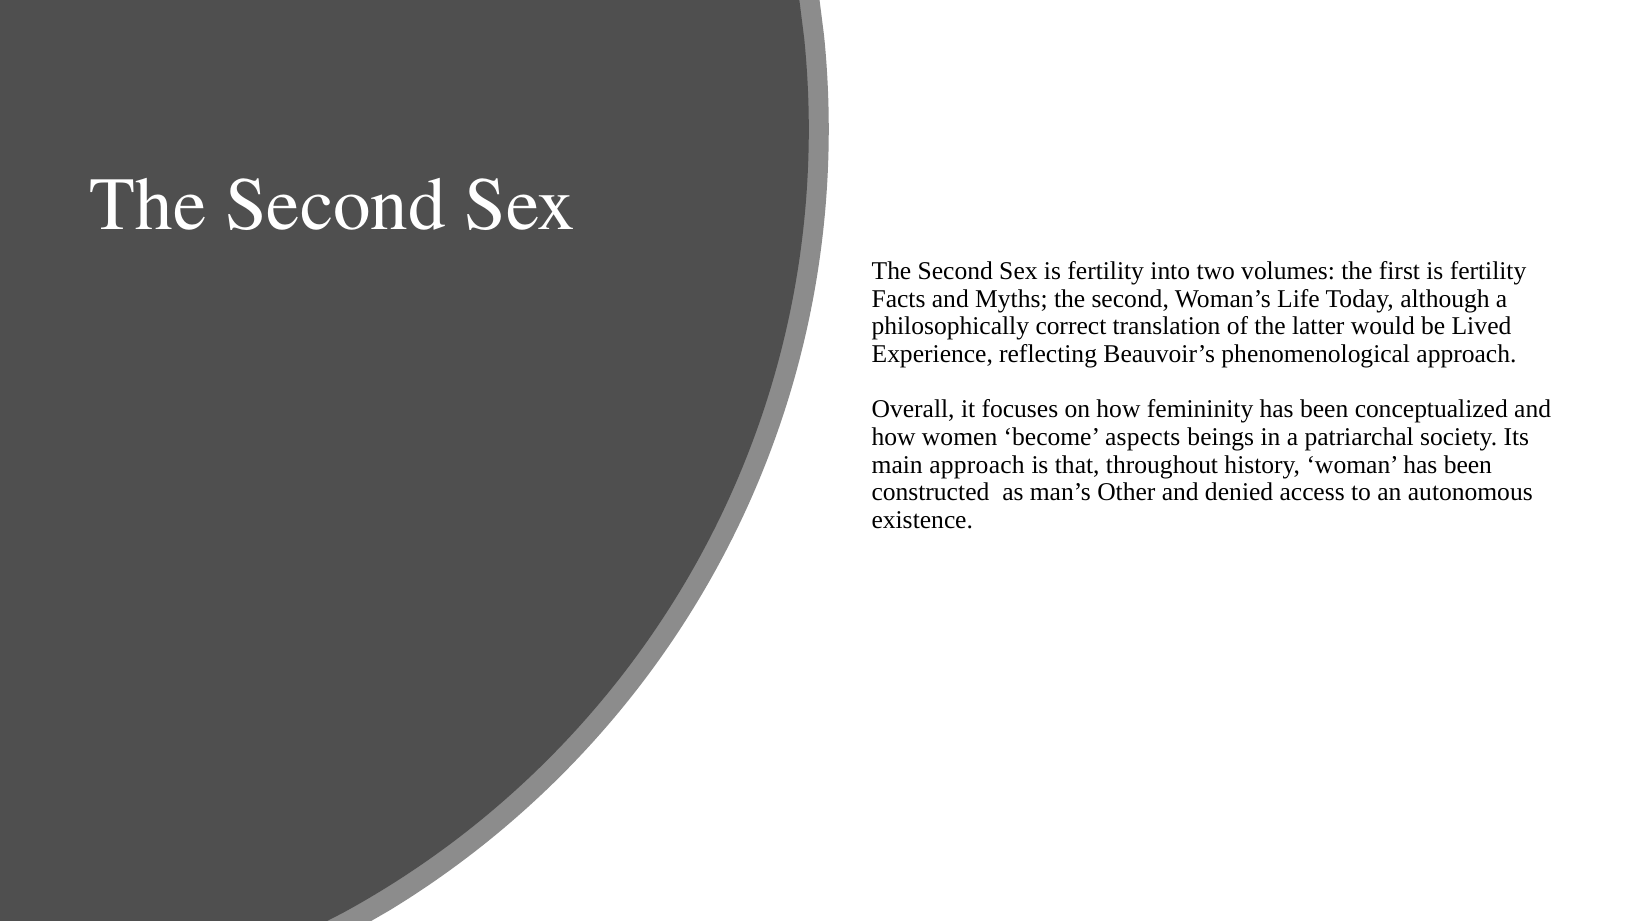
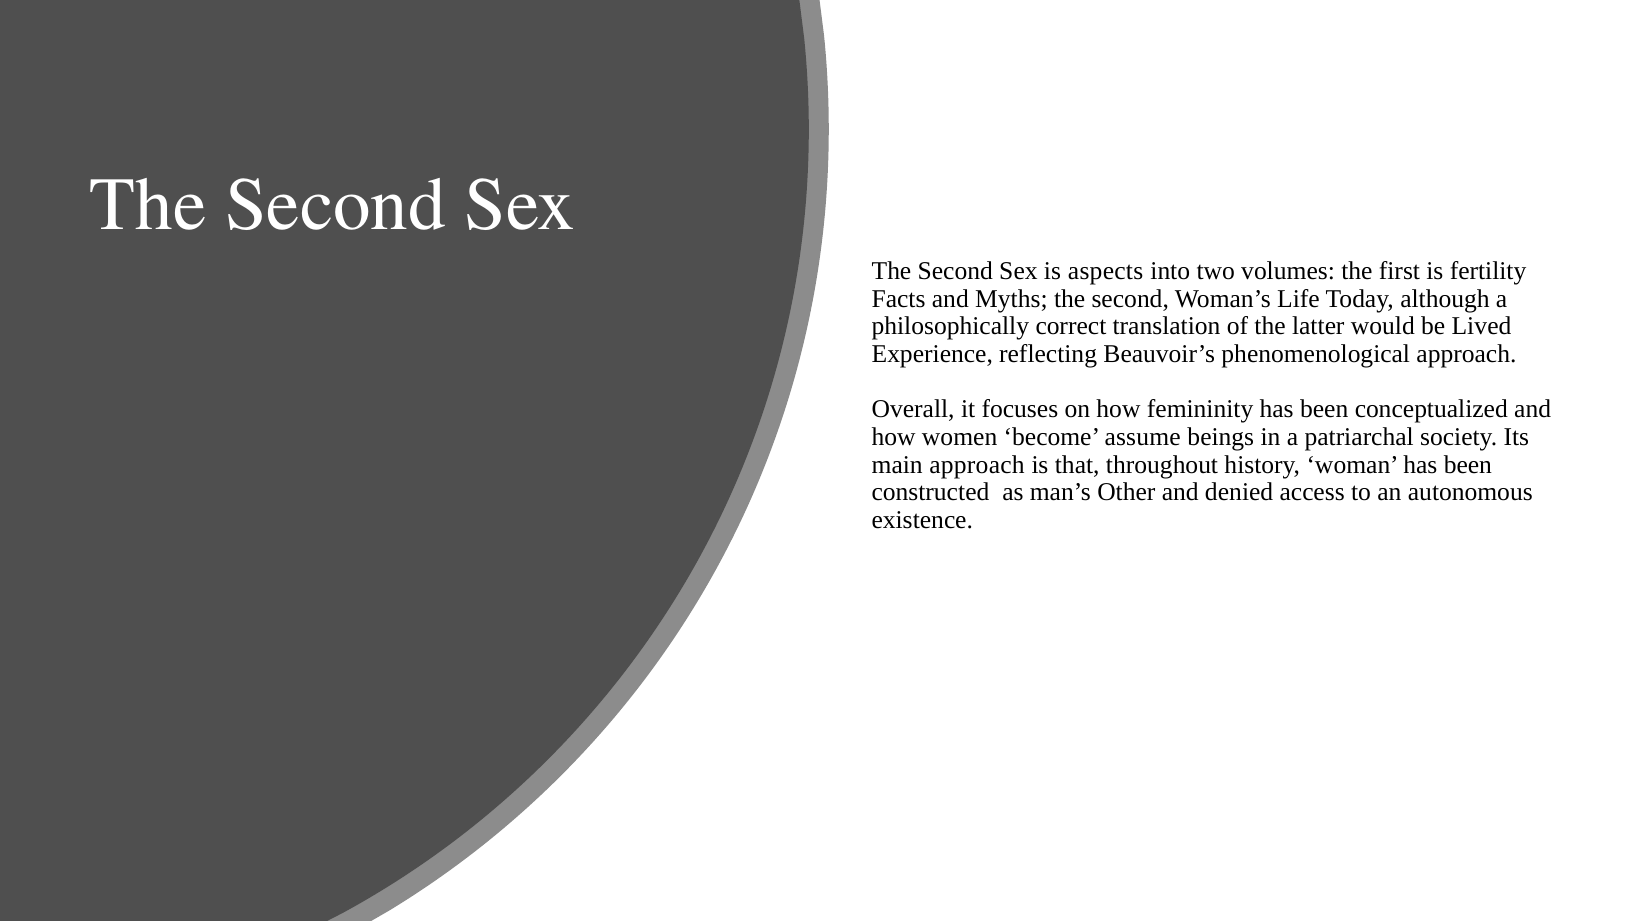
Sex is fertility: fertility -> aspects (1106, 271)
aspects: aspects -> assume (1143, 437)
